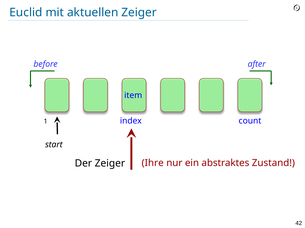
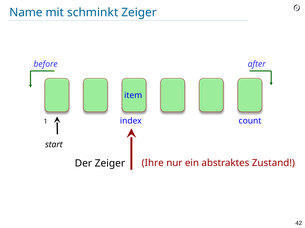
Euclid: Euclid -> Name (26, 12)
aktuellen: aktuellen -> schminkt (93, 12)
